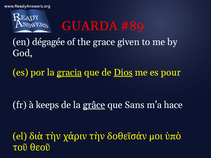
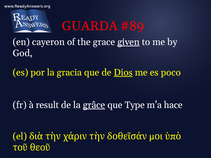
dégagée: dégagée -> cayeron (48, 42)
given underline: none -> present (128, 42)
gracia underline: present -> none (69, 73)
pour: pour -> poco (171, 73)
keeps: keeps -> result (47, 105)
Sans: Sans -> Type (135, 105)
